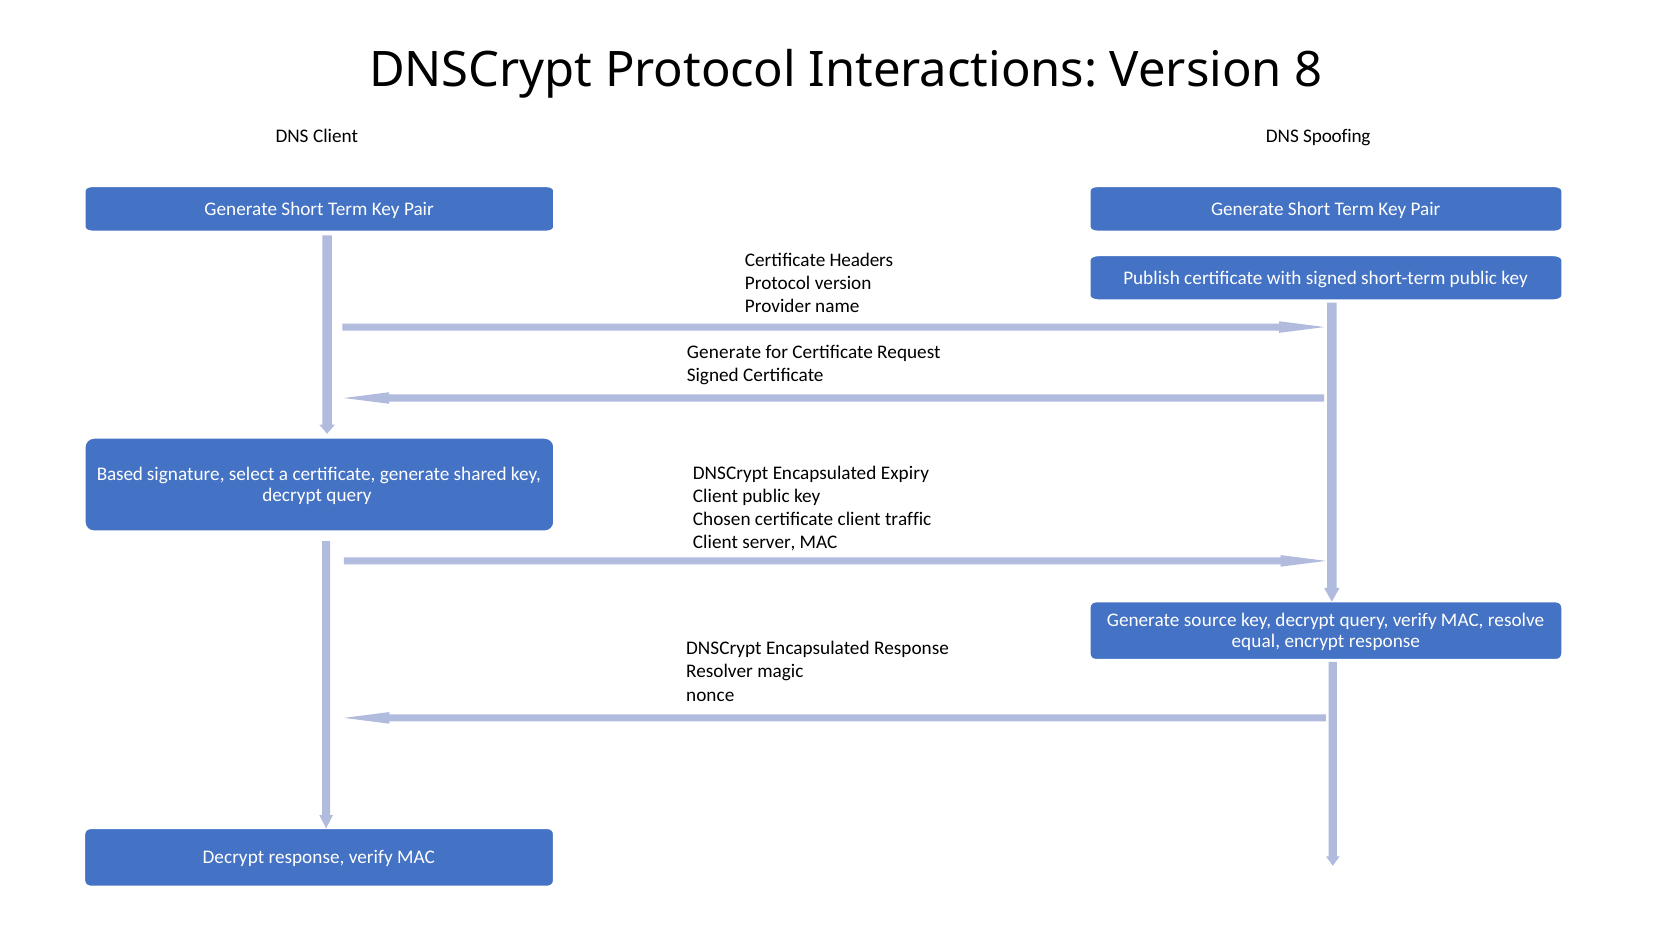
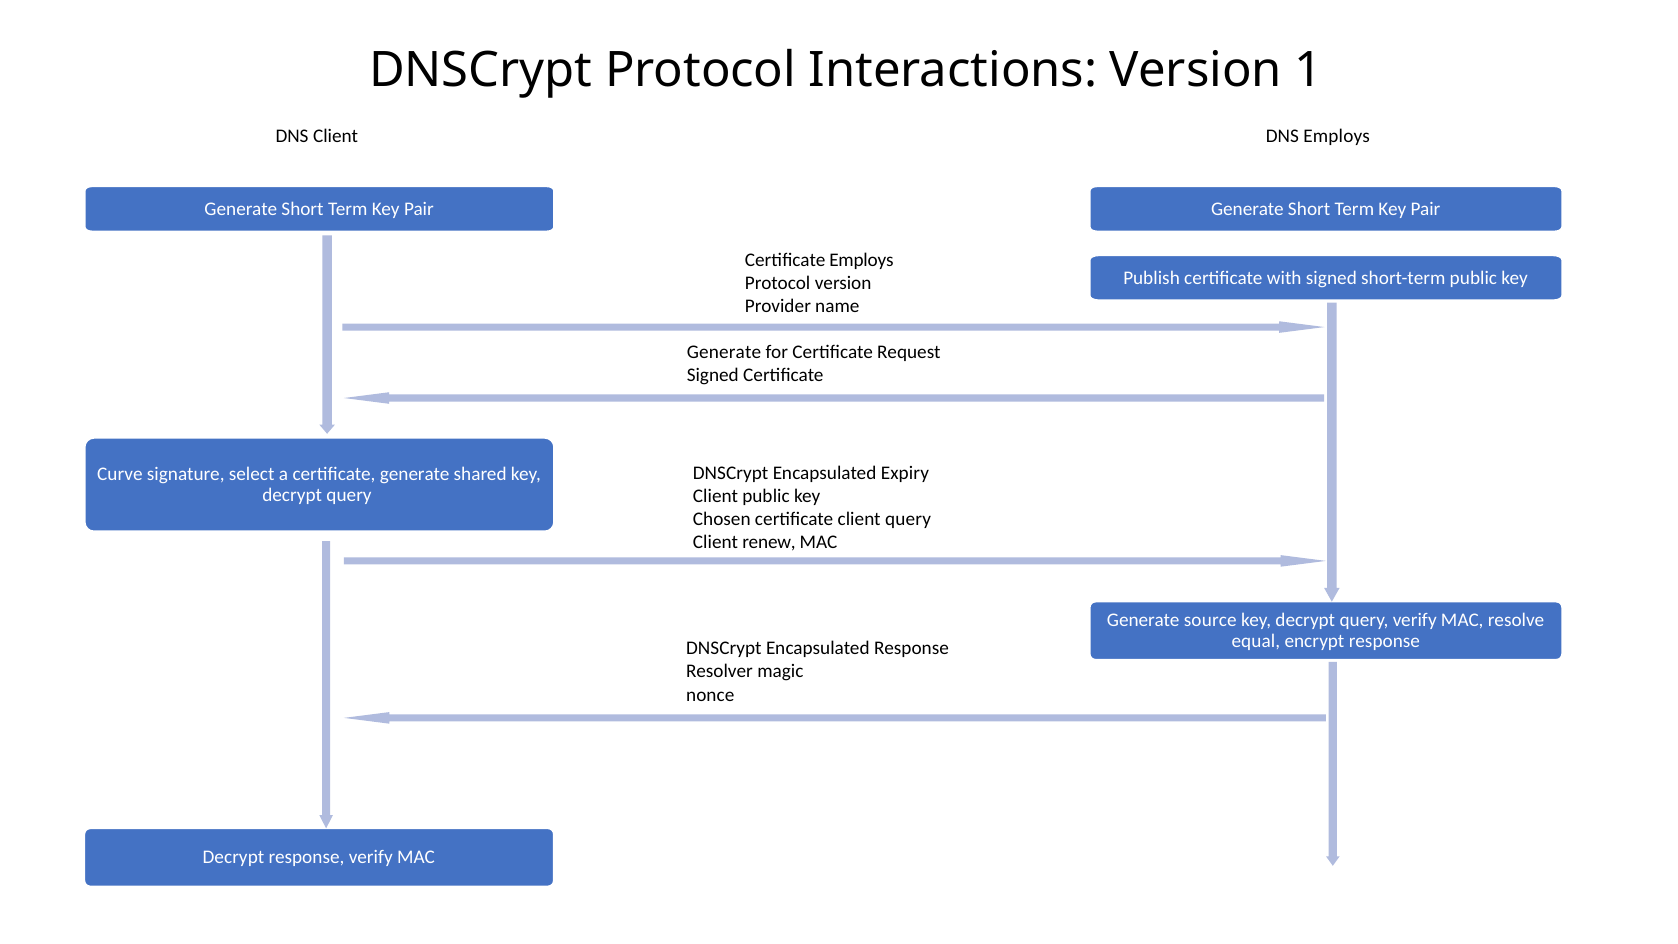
8: 8 -> 1 (1309, 70)
DNS Spoofing: Spoofing -> Employs (1337, 136)
Certificate Headers: Headers -> Employs (861, 260)
Based: Based -> Curve (120, 474)
client traffic: traffic -> query (908, 519)
server: server -> renew (769, 542)
